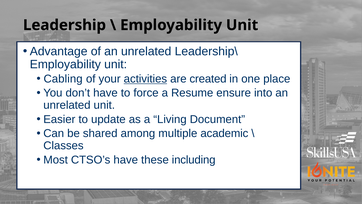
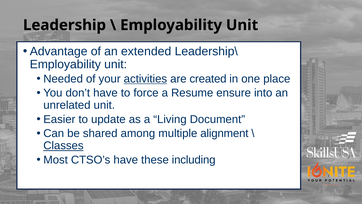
of an unrelated: unrelated -> extended (146, 51)
Cabling: Cabling -> Needed (63, 79)
academic: academic -> alignment (224, 133)
Classes underline: none -> present (63, 145)
